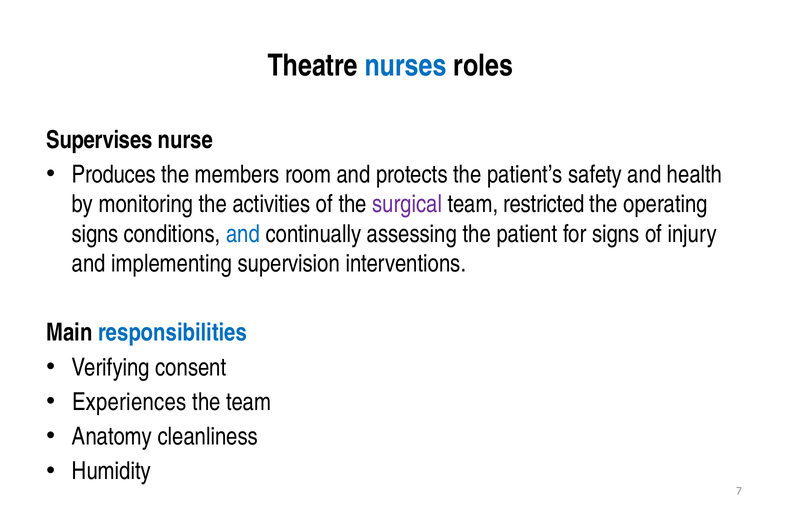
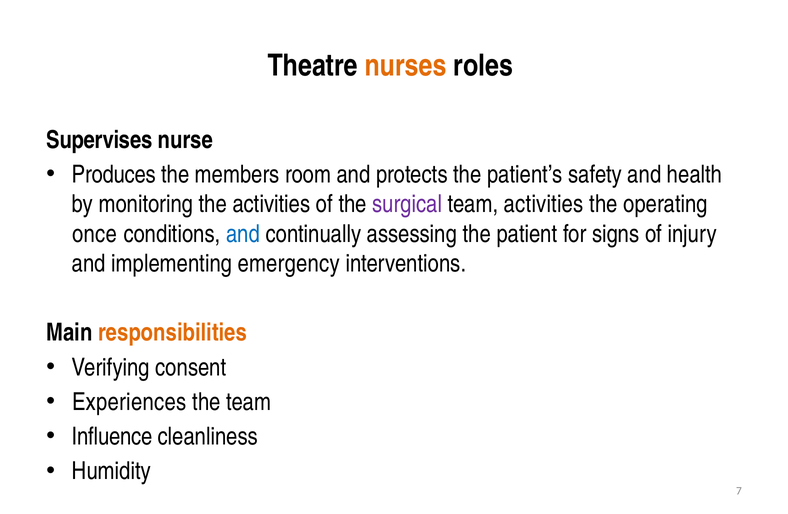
nurses colour: blue -> orange (406, 66)
team restricted: restricted -> activities (544, 204)
signs: signs -> once (95, 234)
supervision: supervision -> emergency (289, 264)
responsibilities colour: blue -> orange (173, 333)
Anatomy: Anatomy -> Influence (112, 437)
